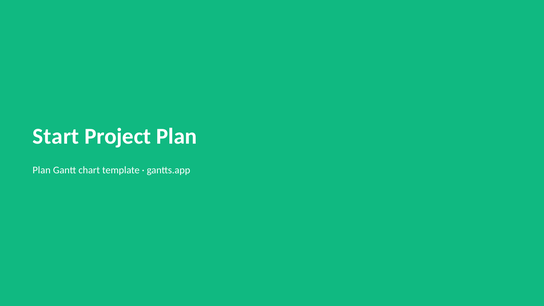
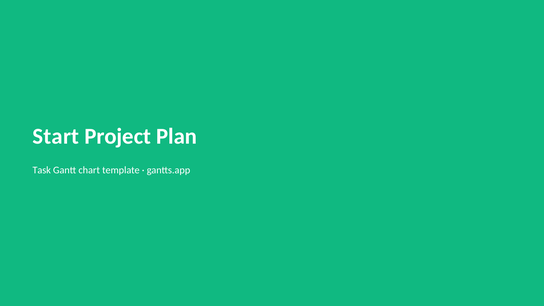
Plan: Plan -> Task (42, 170)
